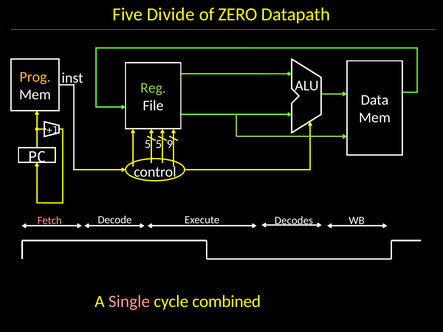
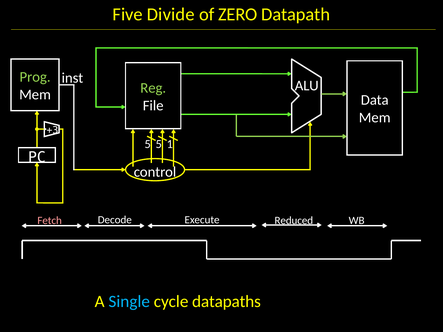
Prog colour: yellow -> light green (35, 77)
+1: +1 -> +3 (52, 130)
9: 9 -> 1 (170, 144)
Decodes: Decodes -> Reduced (294, 221)
Single colour: pink -> light blue (129, 302)
combined: combined -> datapaths (226, 302)
